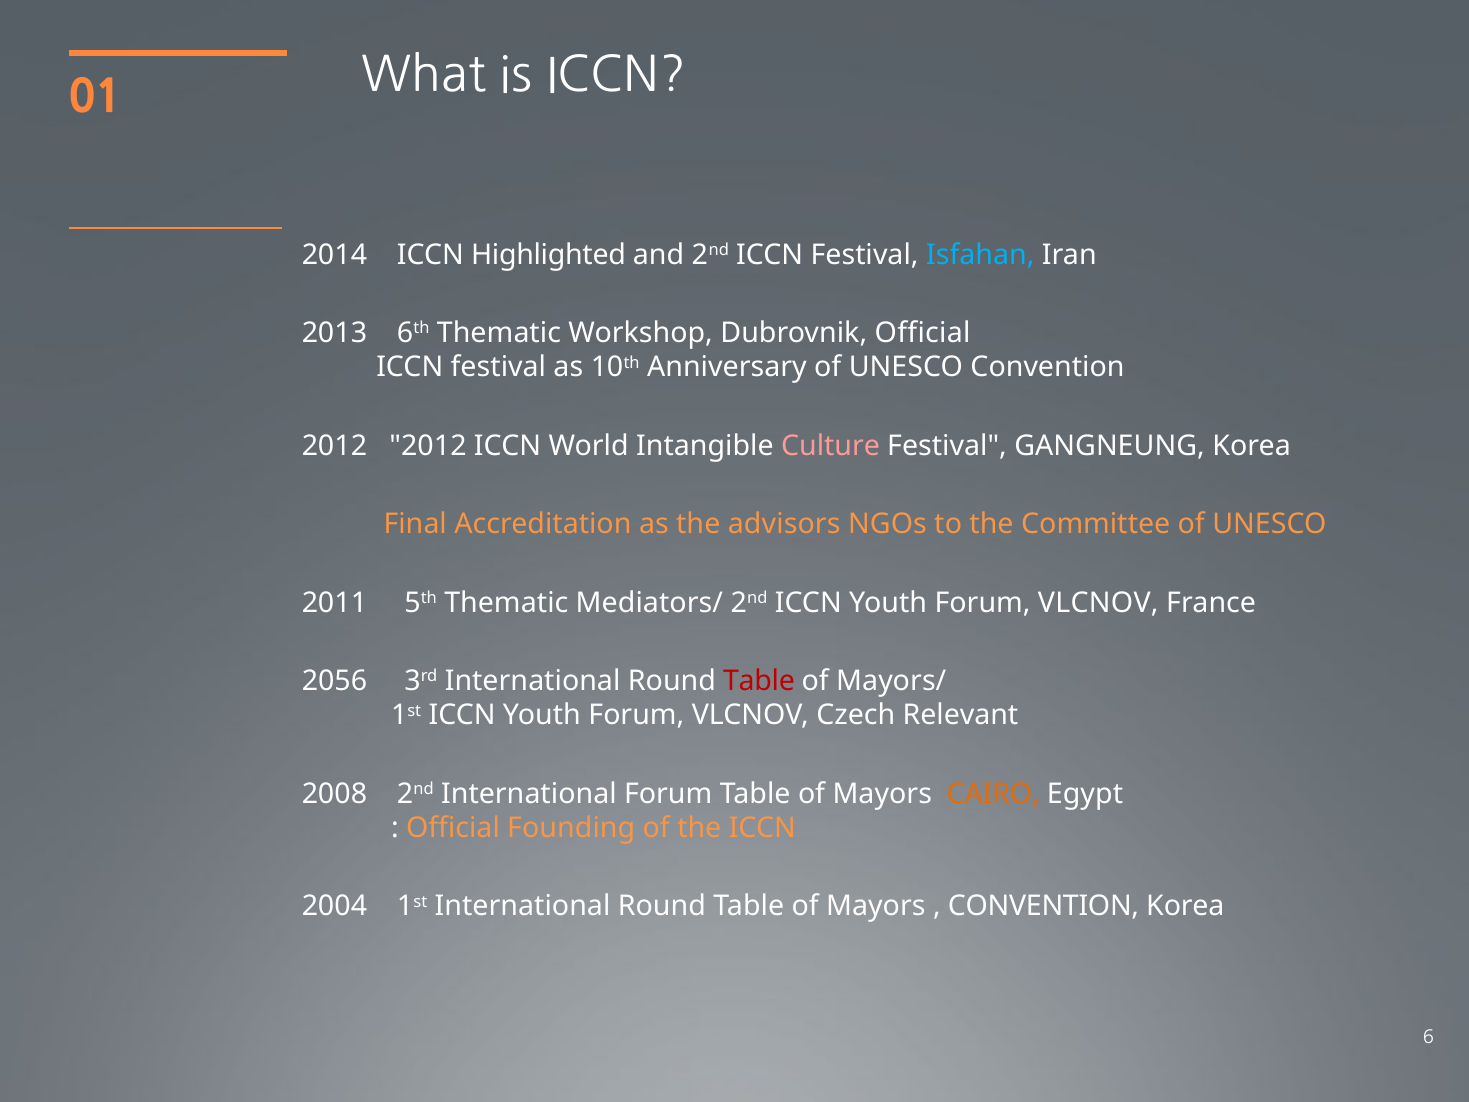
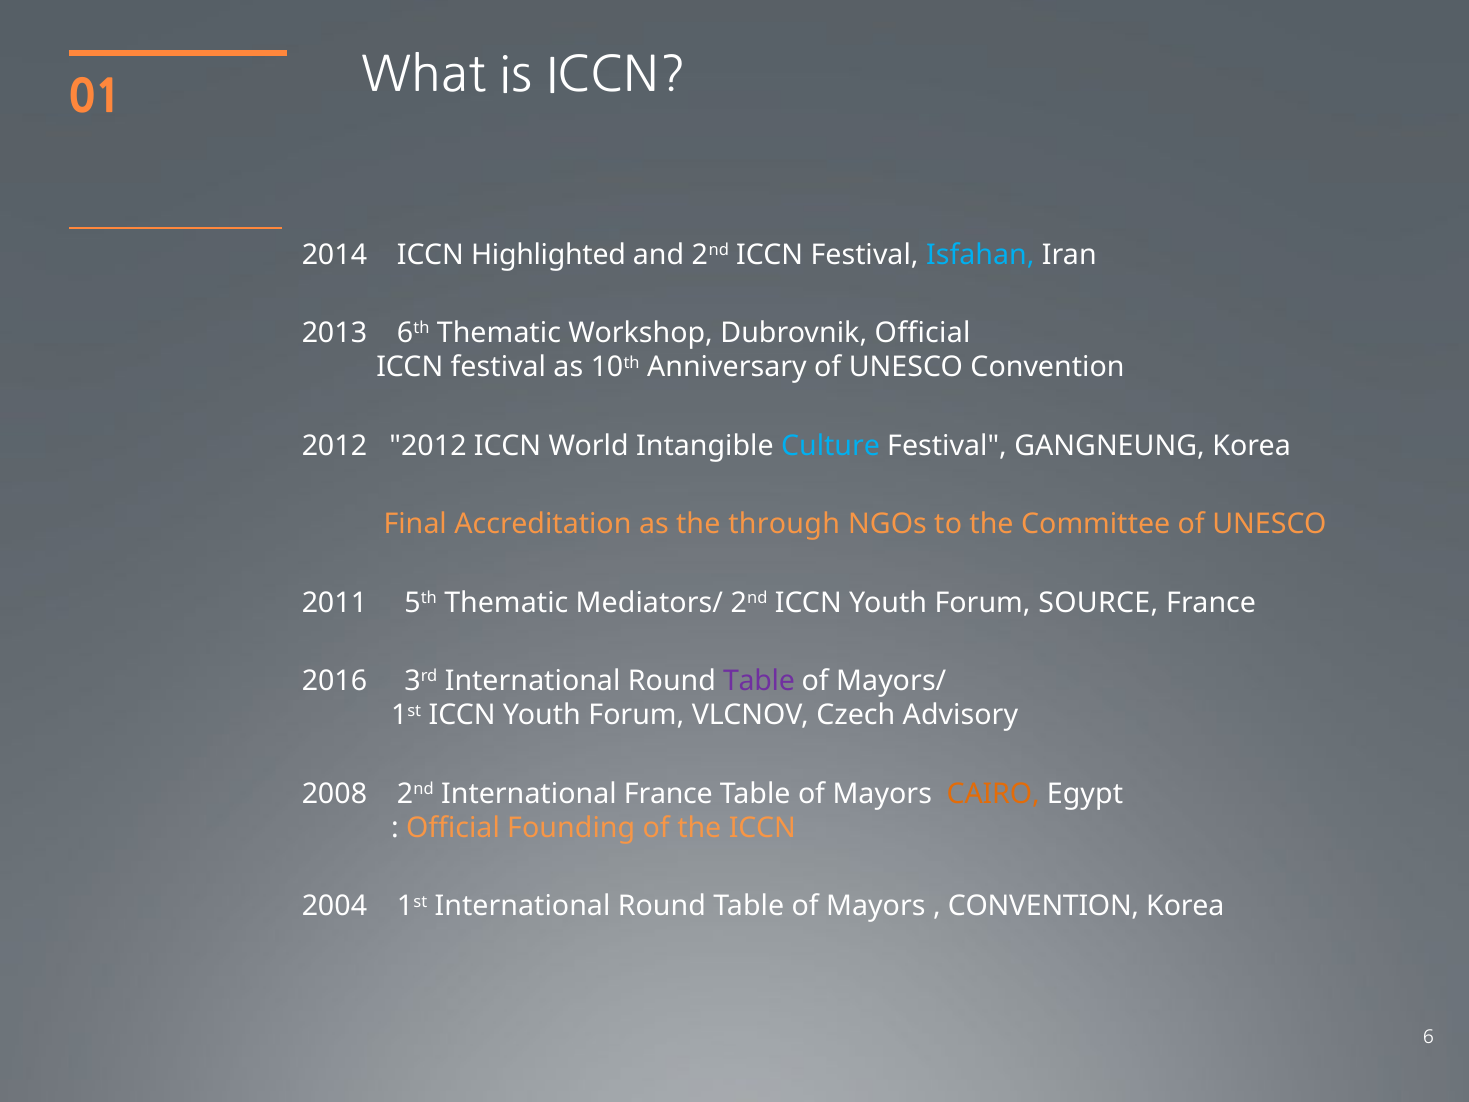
Culture colour: pink -> light blue (831, 446)
advisors: advisors -> through (784, 524)
VLCNOV: VLCNOV -> SOURCE (1098, 602)
2056: 2056 -> 2016 (334, 681)
Table colour: red -> purple (759, 681)
Relevant: Relevant -> Advisory (960, 715)
International Forum: Forum -> France (668, 793)
